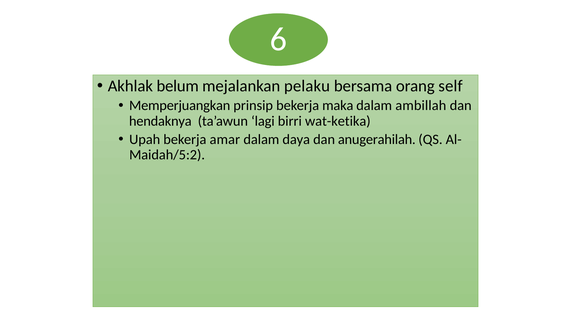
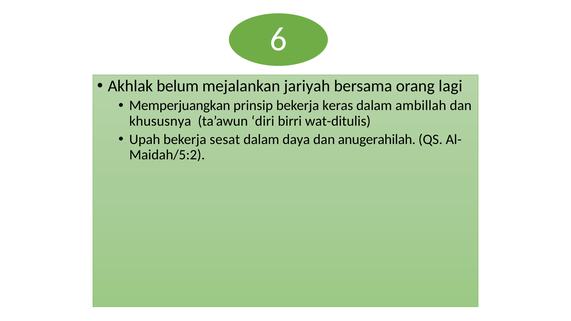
pelaku: pelaku -> jariyah (307, 86)
self: self -> lagi (451, 86)
maka: maka -> keras (338, 106)
hendaknya: hendaknya -> khususnya (160, 121)
lagi: lagi -> diri (263, 121)
wat-ketika: wat-ketika -> wat-ditulis (338, 121)
amar: amar -> sesat (225, 139)
